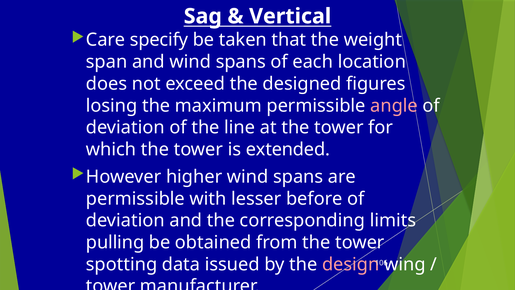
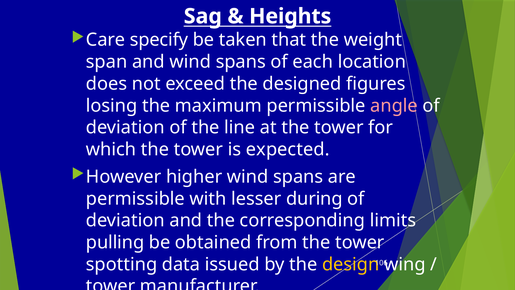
Vertical: Vertical -> Heights (290, 16)
extended: extended -> expected (288, 149)
before: before -> during (314, 198)
design colour: pink -> yellow (351, 264)
